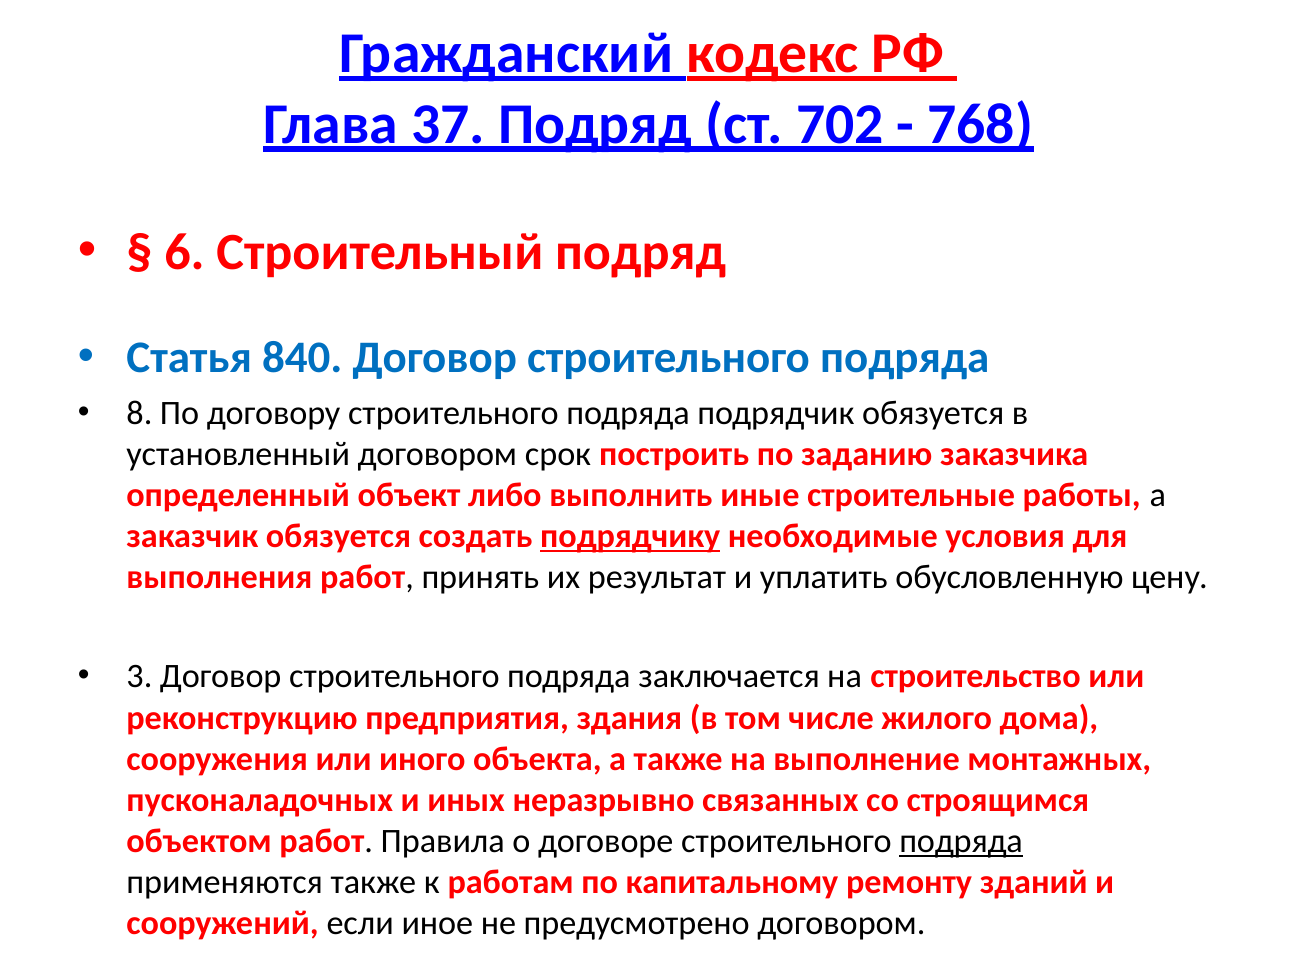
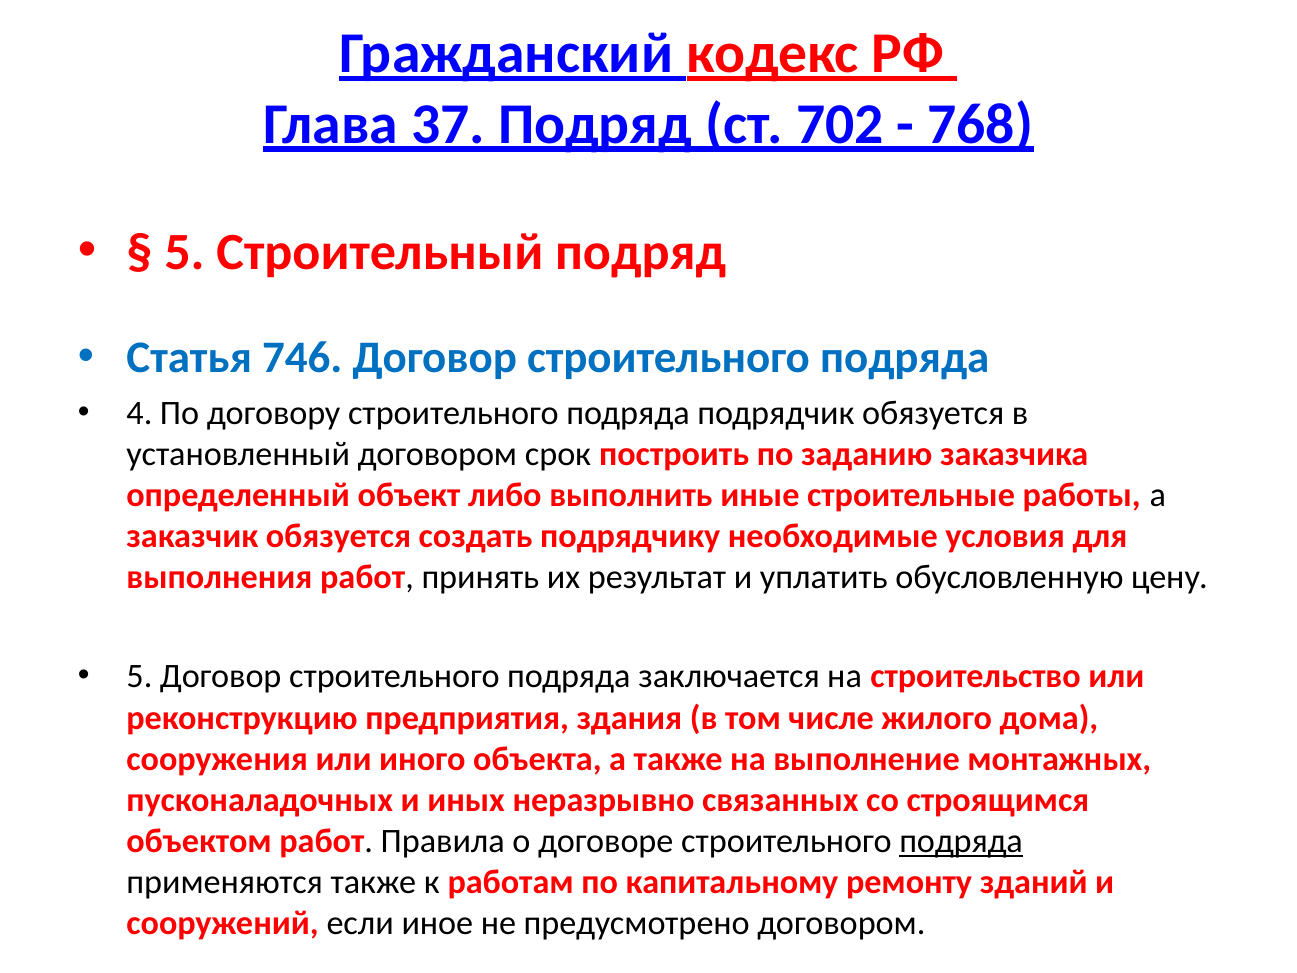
6: 6 -> 5 (184, 252)
840: 840 -> 746 (302, 357)
8: 8 -> 4 (139, 413)
подрядчику underline: present -> none (630, 536)
3: 3 -> 5 (139, 676)
